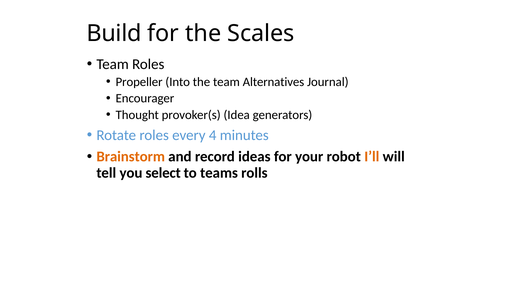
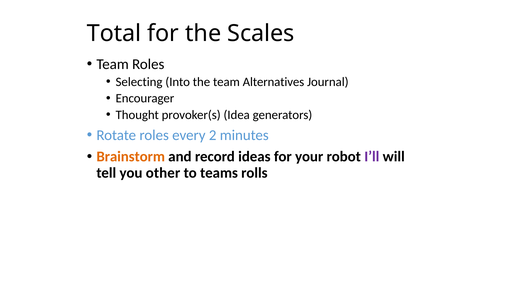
Build: Build -> Total (114, 33)
Propeller: Propeller -> Selecting (139, 82)
4: 4 -> 2 (213, 135)
I’ll colour: orange -> purple (372, 156)
select: select -> other (163, 172)
